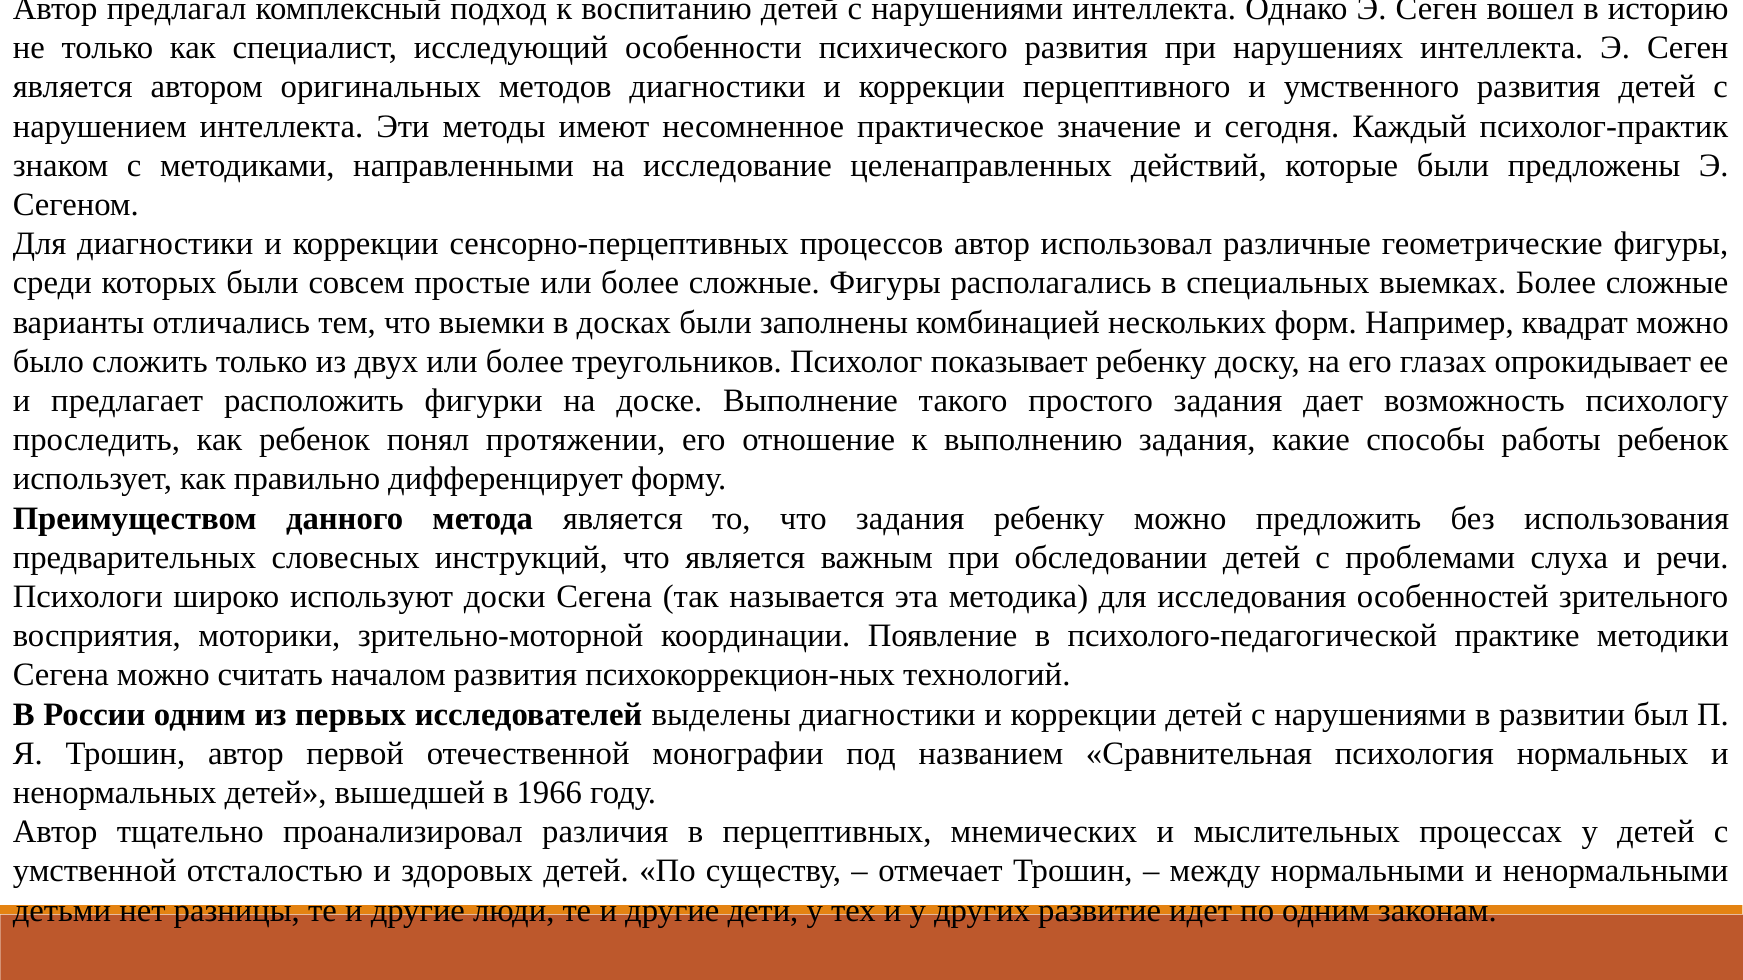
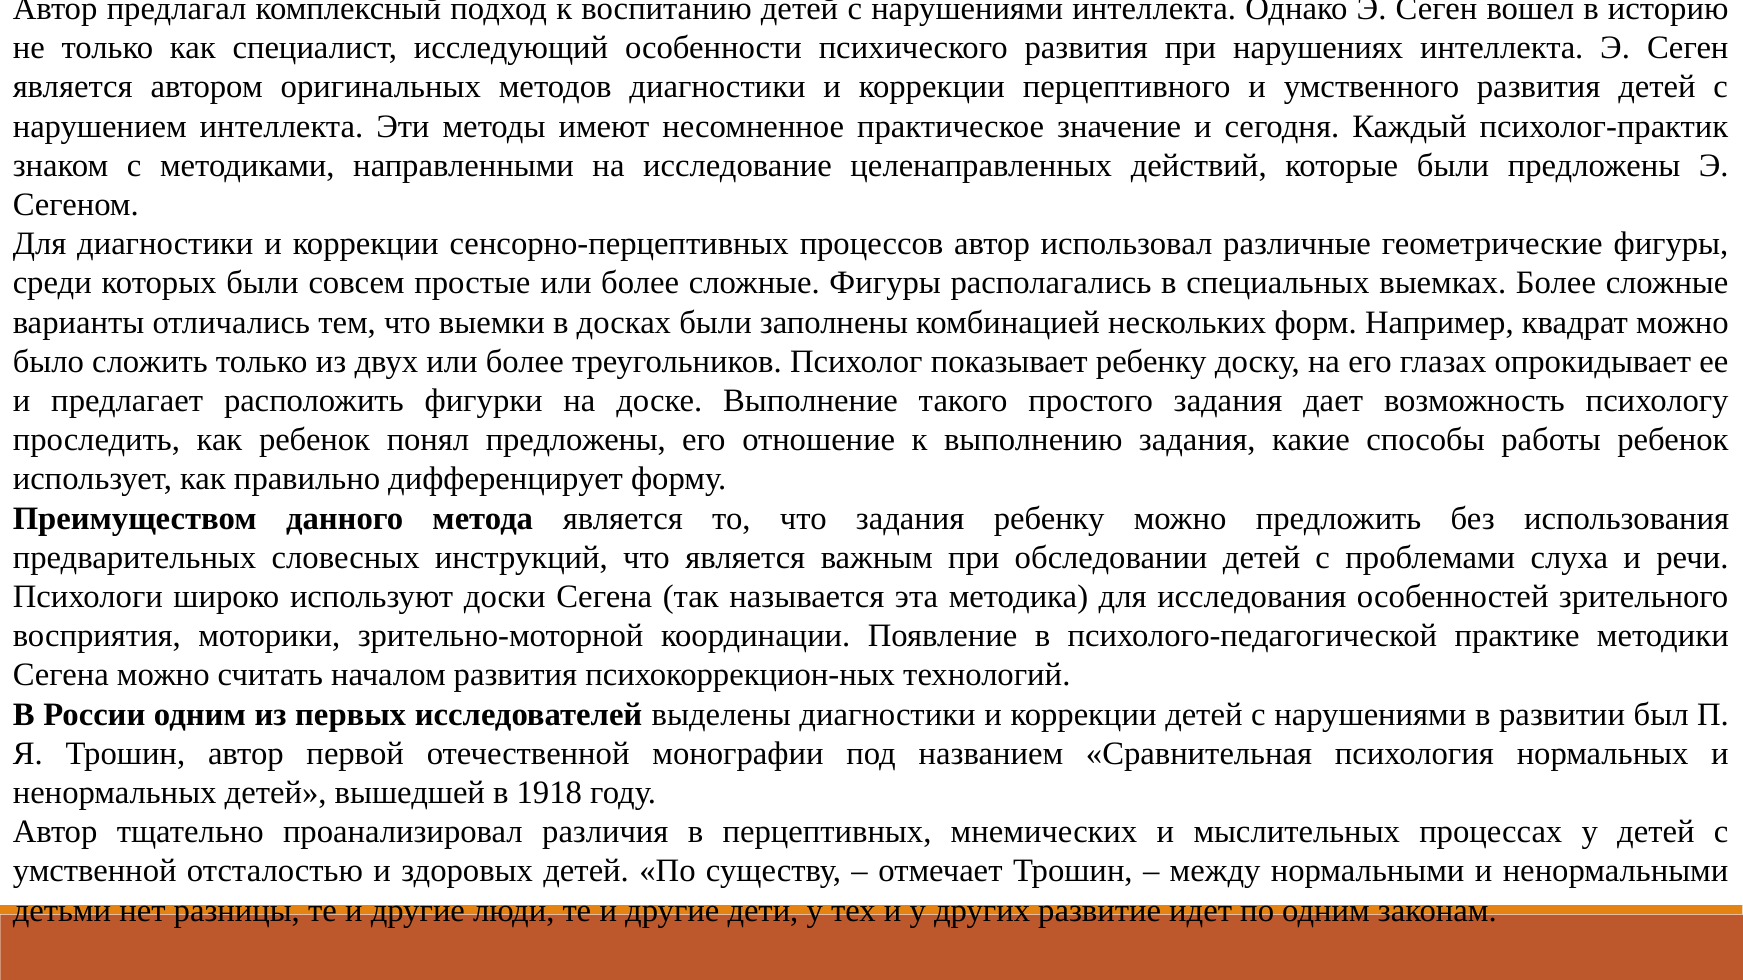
понял протяжении: протяжении -> предложены (576, 440)
1966: 1966 -> 1918 (549, 793)
